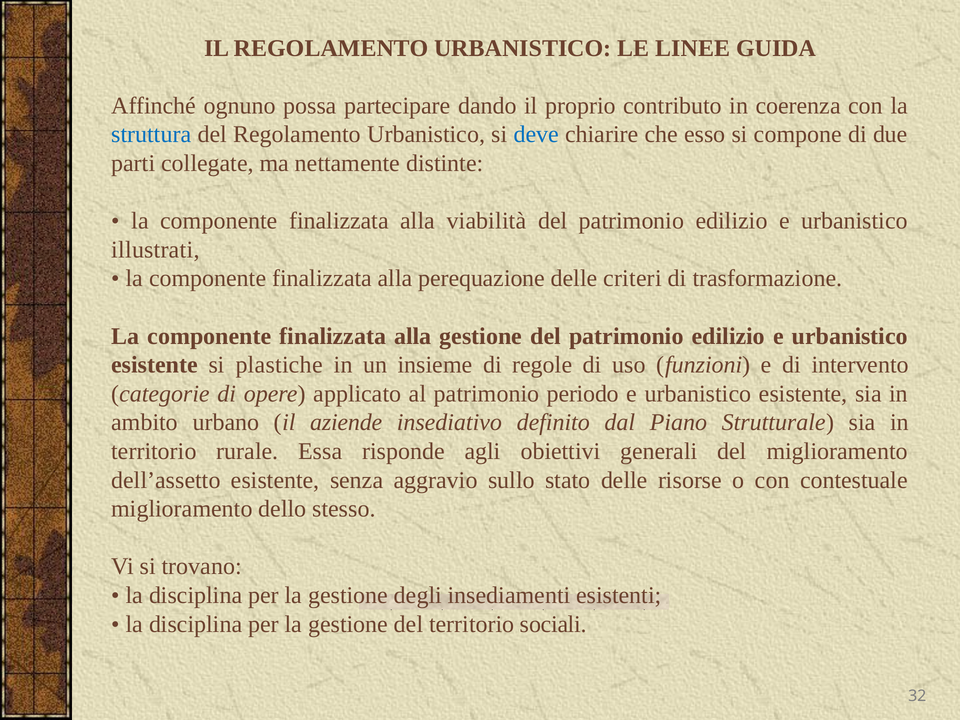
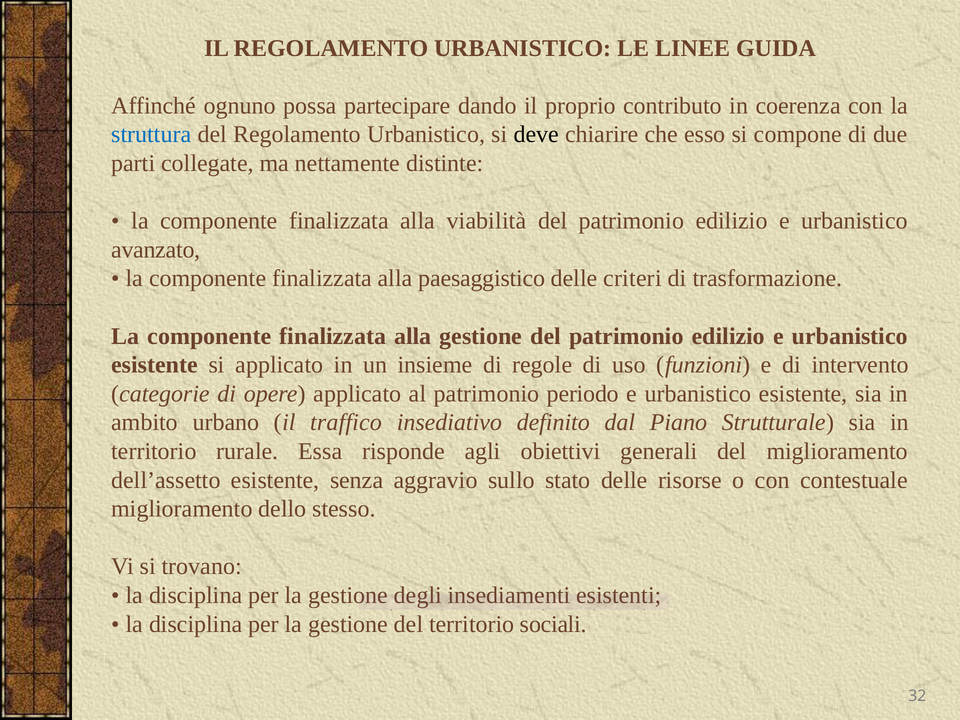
deve colour: blue -> black (536, 135)
illustrati: illustrati -> avanzato (156, 250)
perequazione: perequazione -> paesaggistico (482, 279)
si plastiche: plastiche -> applicato (279, 365)
aziende: aziende -> traffico (346, 423)
